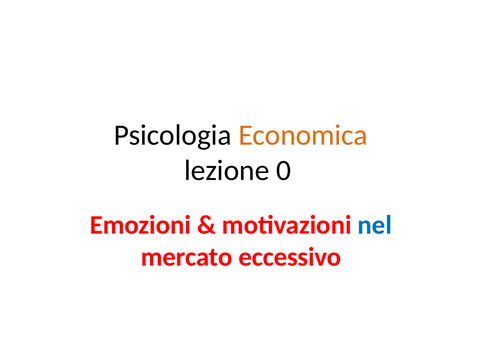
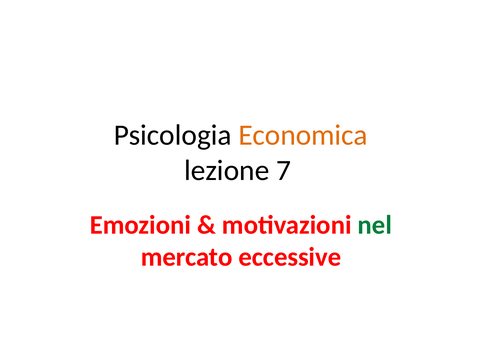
0: 0 -> 7 (283, 171)
nel colour: blue -> green (375, 225)
eccessivo: eccessivo -> eccessive (290, 257)
